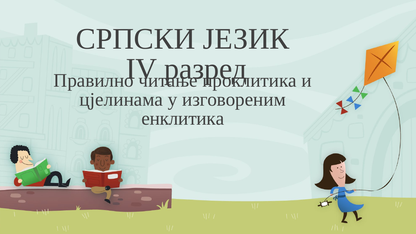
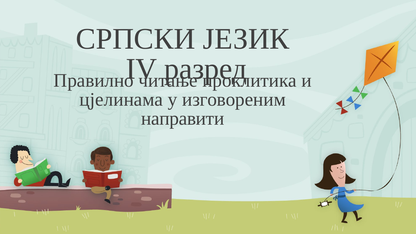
енклитика: енклитика -> направити (183, 119)
